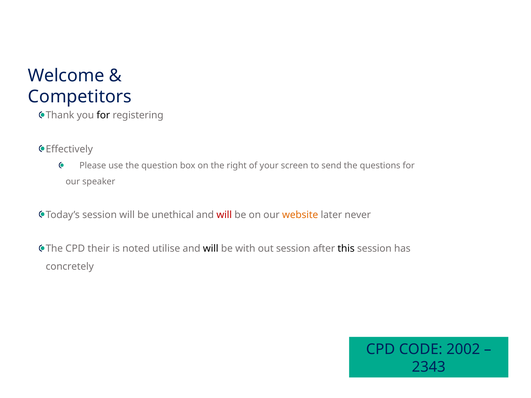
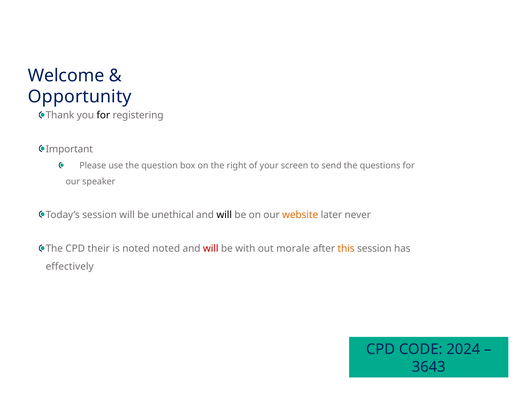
Competitors: Competitors -> Opportunity (80, 97)
Effectively: Effectively -> Important (69, 149)
will colour: red -> black (224, 215)
noted utilise: utilise -> noted (166, 249)
will colour: black -> red (211, 249)
out session: session -> morale (293, 249)
this colour: black -> orange (346, 249)
concretely: concretely -> effectively (70, 267)
2002: 2002 -> 2024 (463, 350)
2343: 2343 -> 3643 (429, 367)
